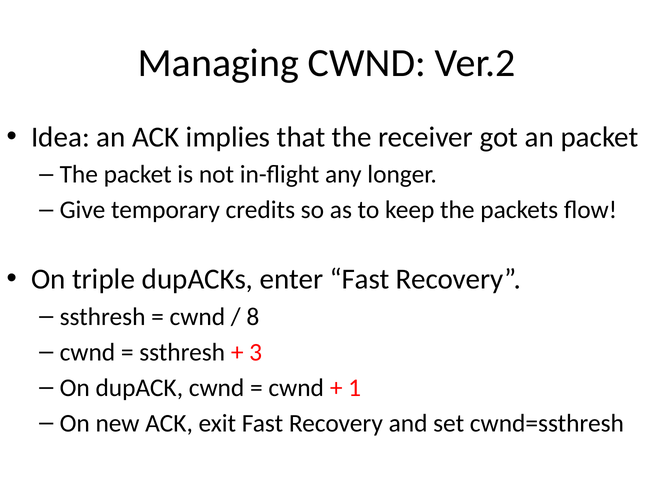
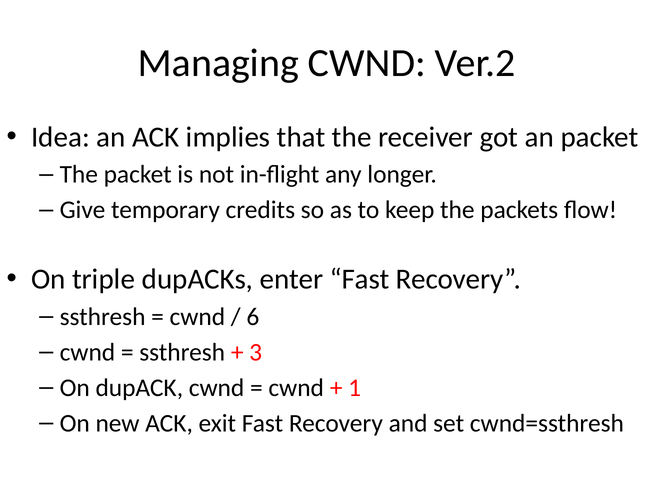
8: 8 -> 6 (253, 317)
